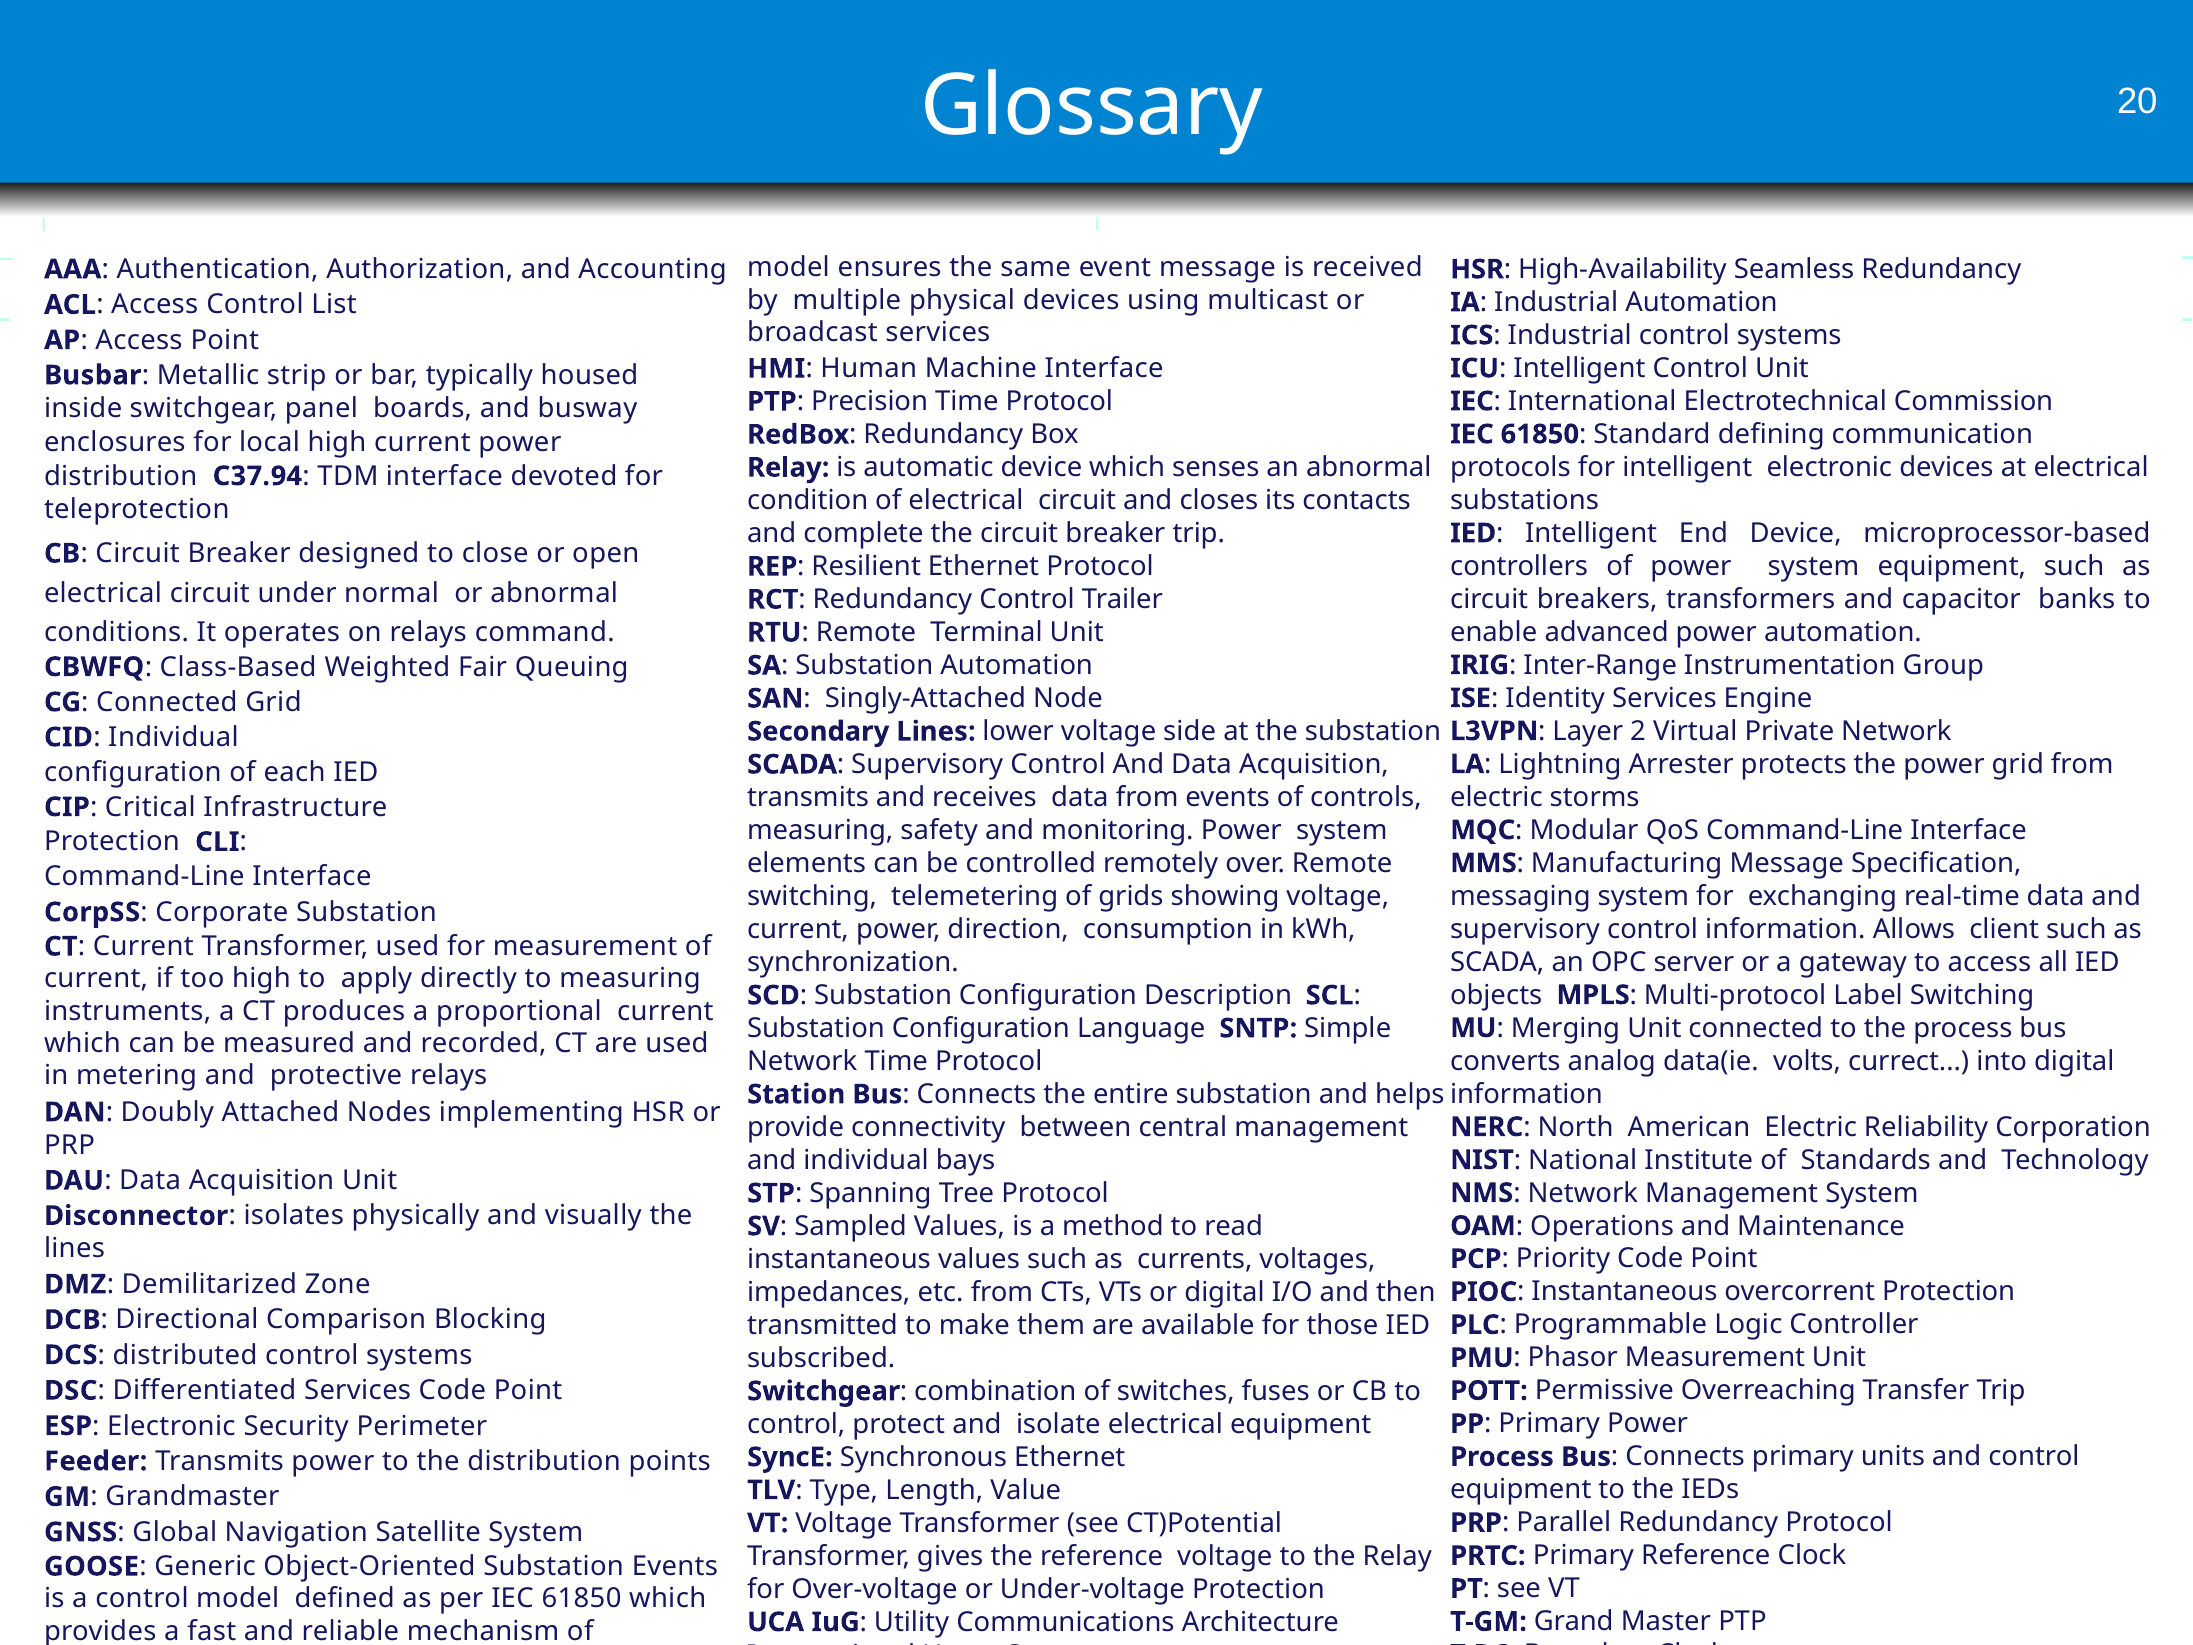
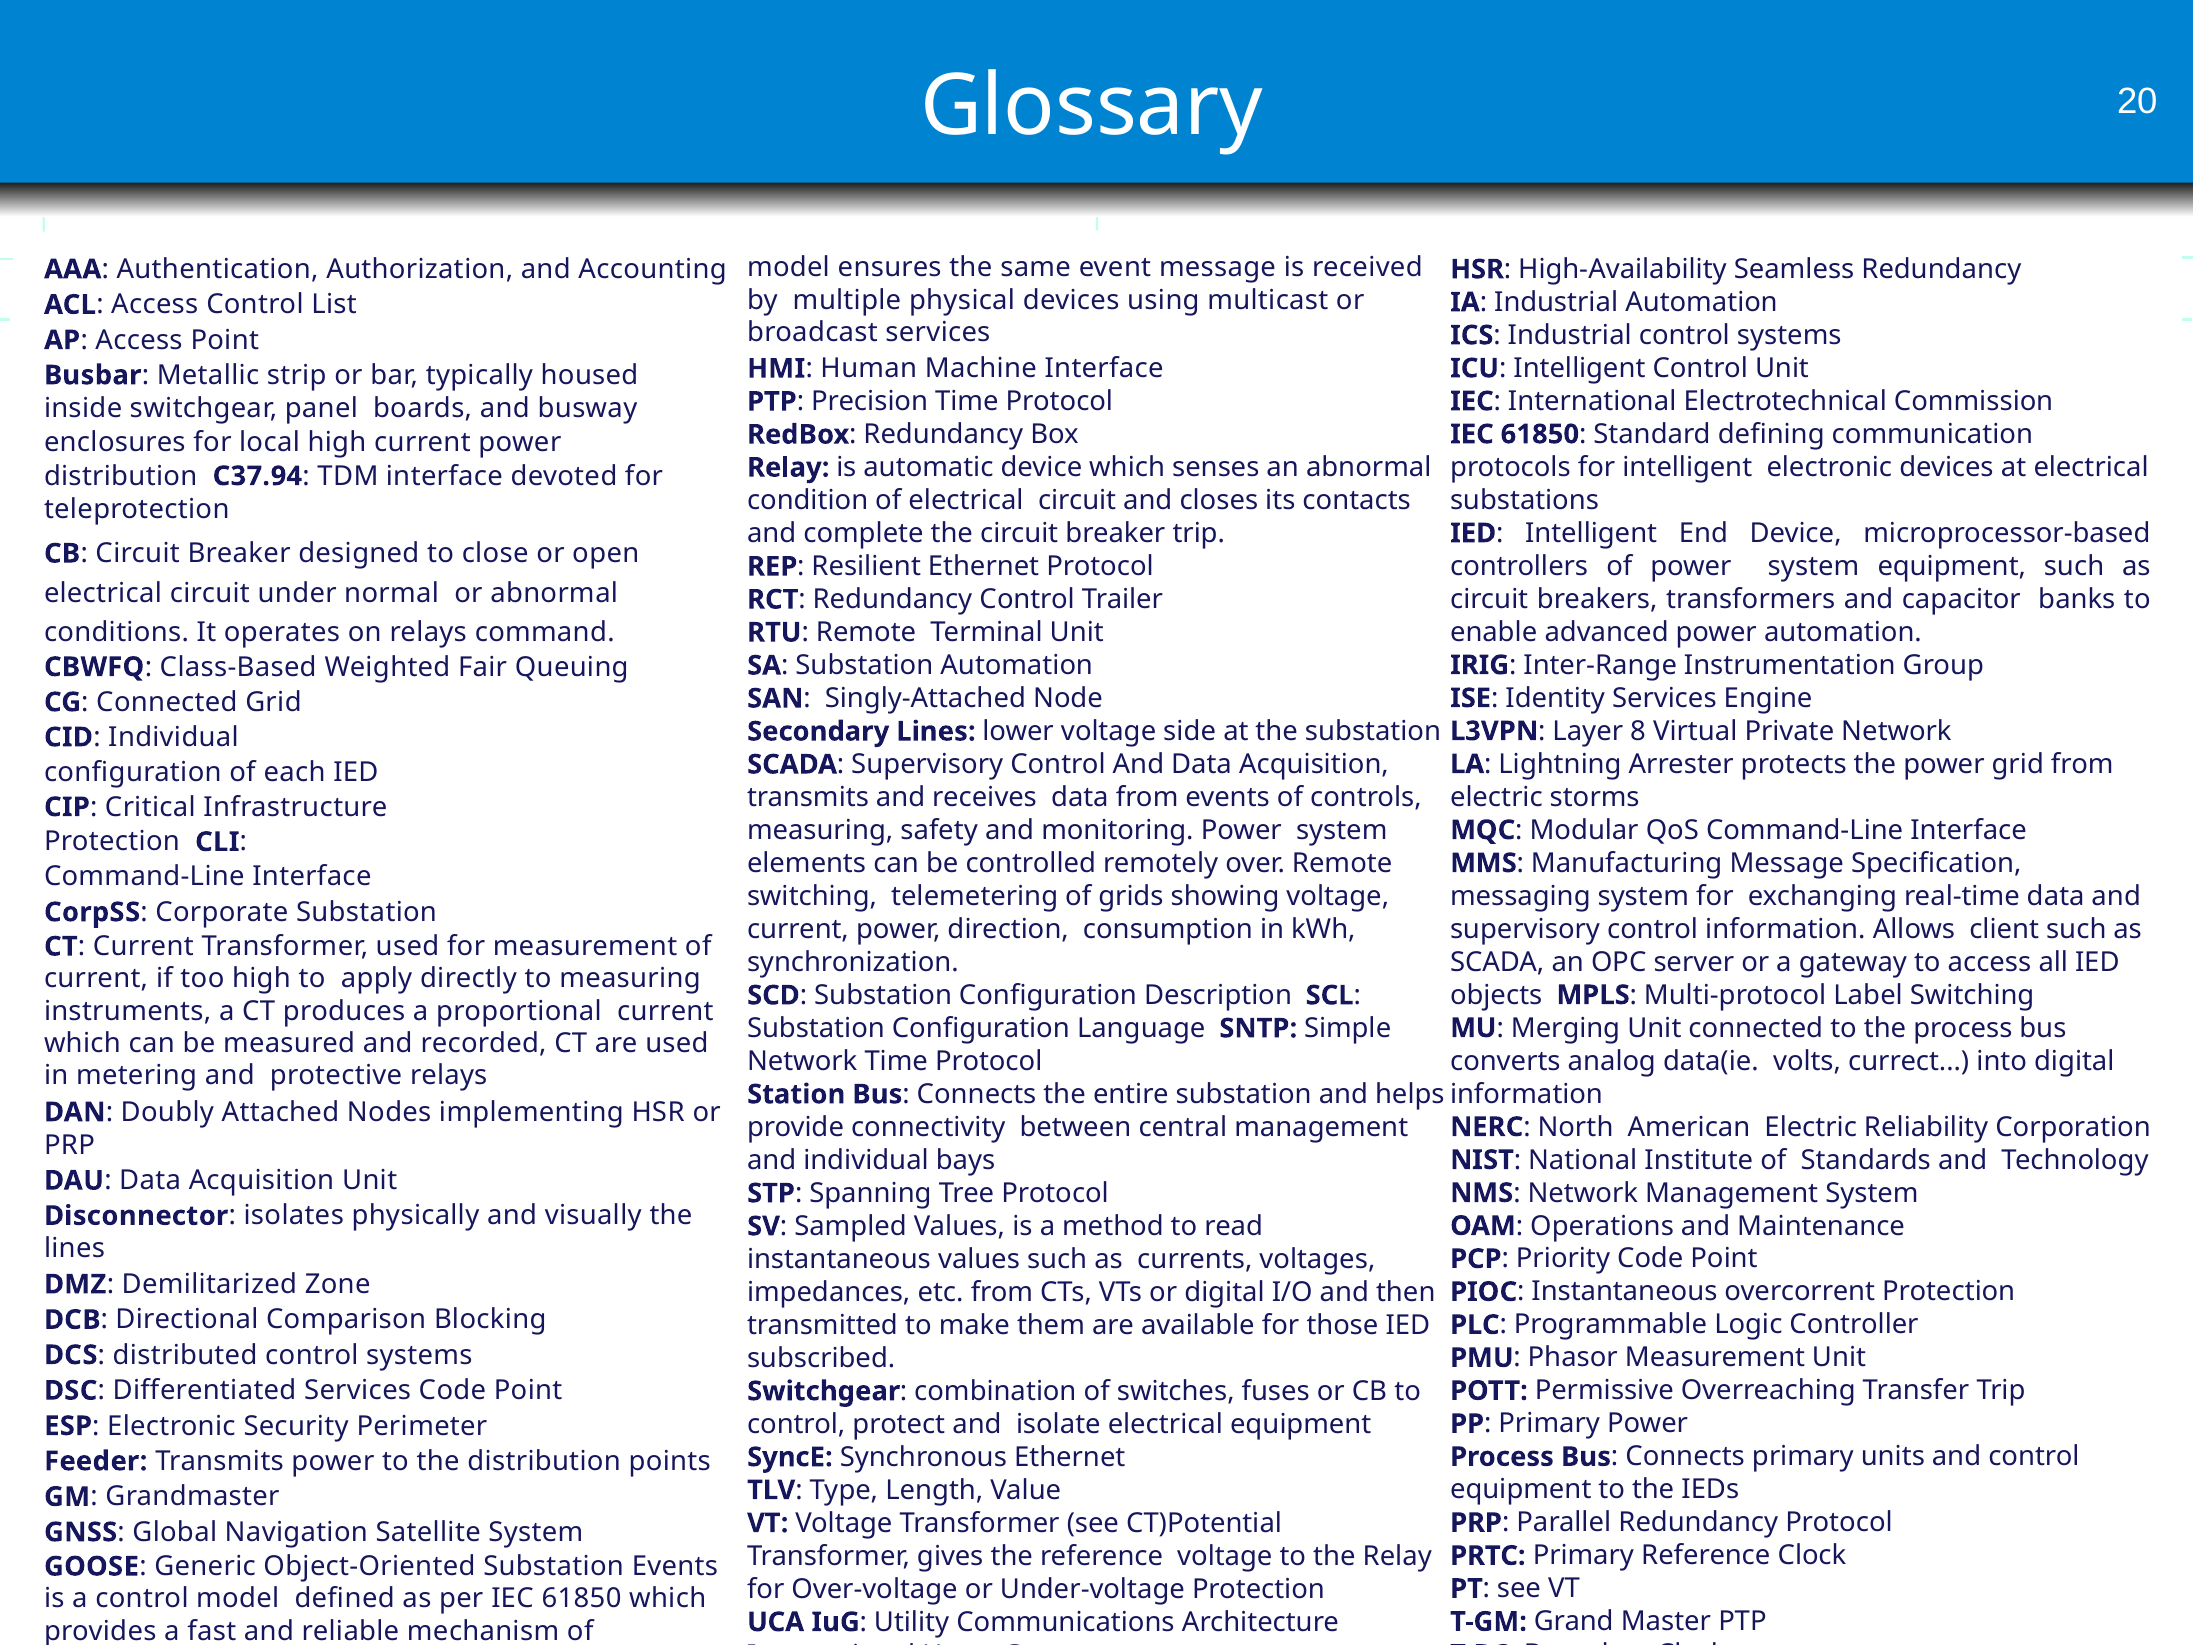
2: 2 -> 8 (1638, 731)
